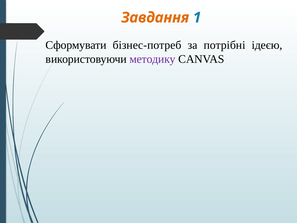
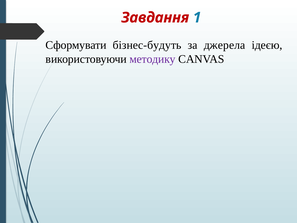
Завдання colour: orange -> red (155, 18)
бізнес-потреб: бізнес-потреб -> бізнес-будуть (147, 45)
потрібні: потрібні -> джерела (225, 45)
